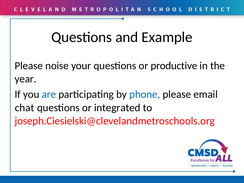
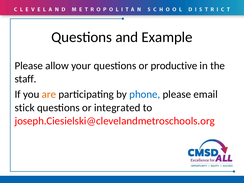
noise: noise -> allow (57, 66)
year: year -> staff (26, 79)
are colour: blue -> orange (49, 94)
chat: chat -> stick (25, 108)
